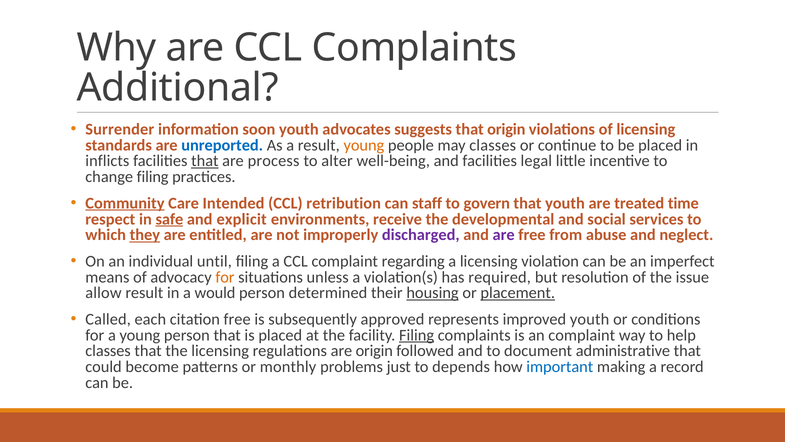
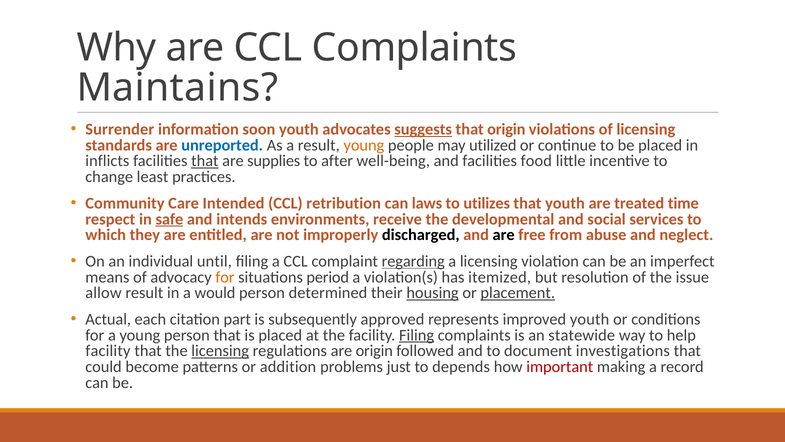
Additional: Additional -> Maintains (177, 88)
suggests underline: none -> present (423, 129)
may classes: classes -> utilized (493, 145)
process: process -> supplies (274, 161)
alter: alter -> after (337, 161)
legal: legal -> food (536, 161)
change filing: filing -> least (153, 177)
Community underline: present -> none (125, 203)
staff: staff -> laws (427, 203)
govern: govern -> utilizes (487, 203)
explicit: explicit -> intends (242, 219)
they underline: present -> none (145, 235)
discharged colour: purple -> black (421, 235)
are colour: purple -> black (504, 235)
regarding underline: none -> present (413, 261)
unless: unless -> period (328, 277)
required: required -> itemized (500, 277)
Called: Called -> Actual (108, 319)
citation free: free -> part (237, 319)
an complaint: complaint -> statewide (582, 335)
classes: classes -> facility (108, 351)
licensing underline: none -> present (220, 351)
administrative: administrative -> investigations (623, 351)
monthly: monthly -> addition (288, 367)
important colour: blue -> red (560, 367)
